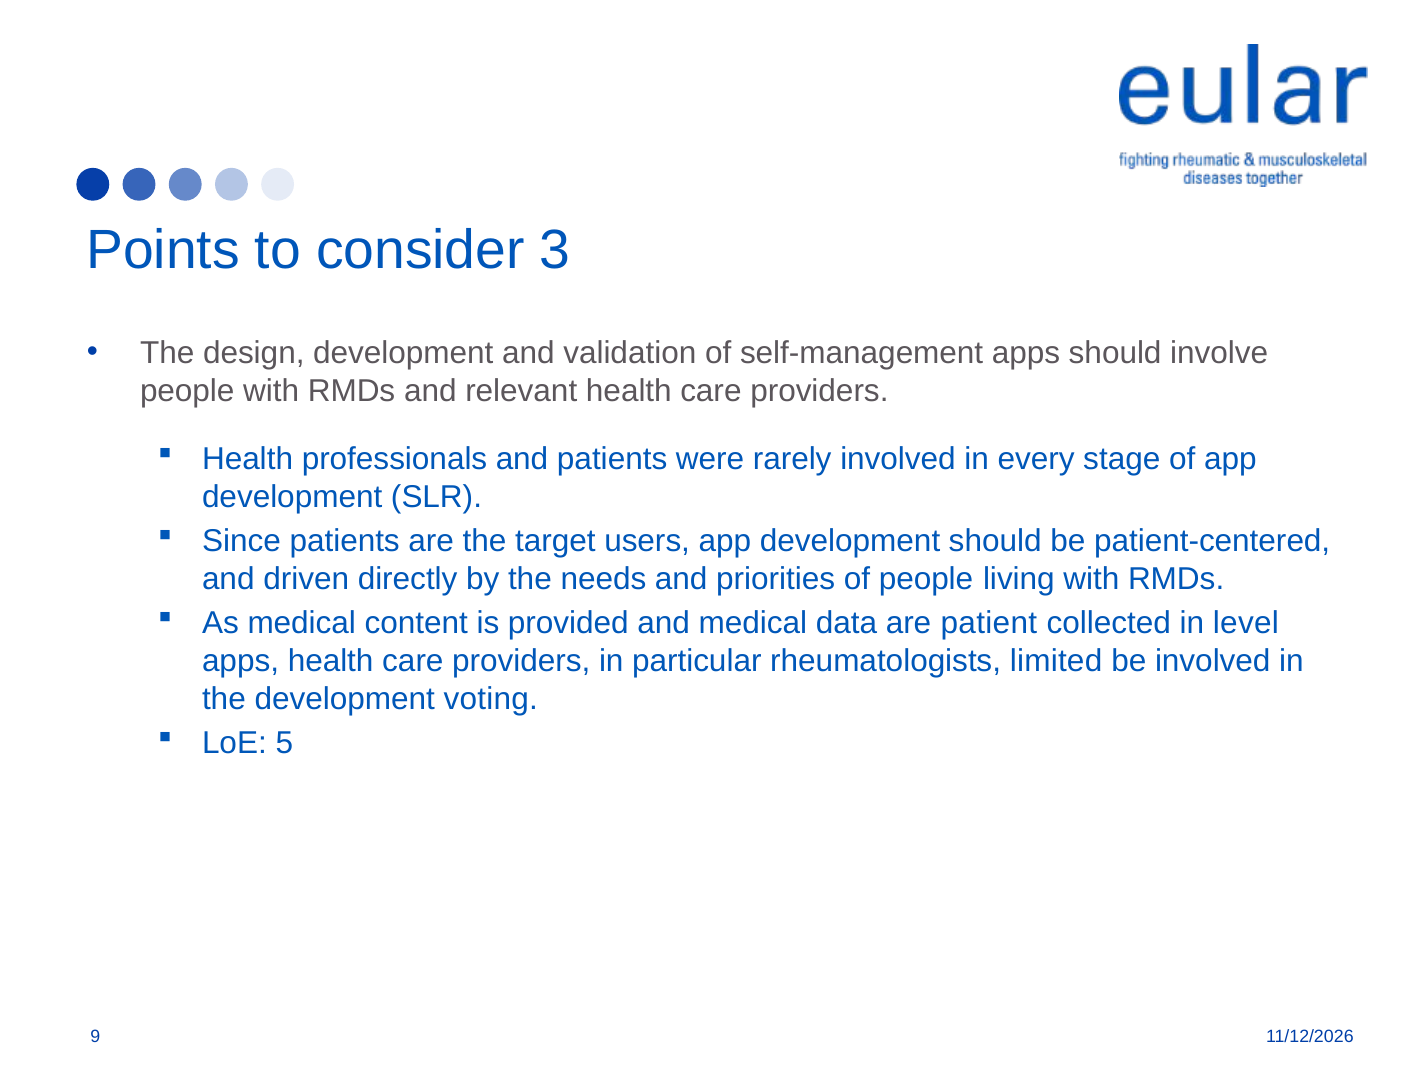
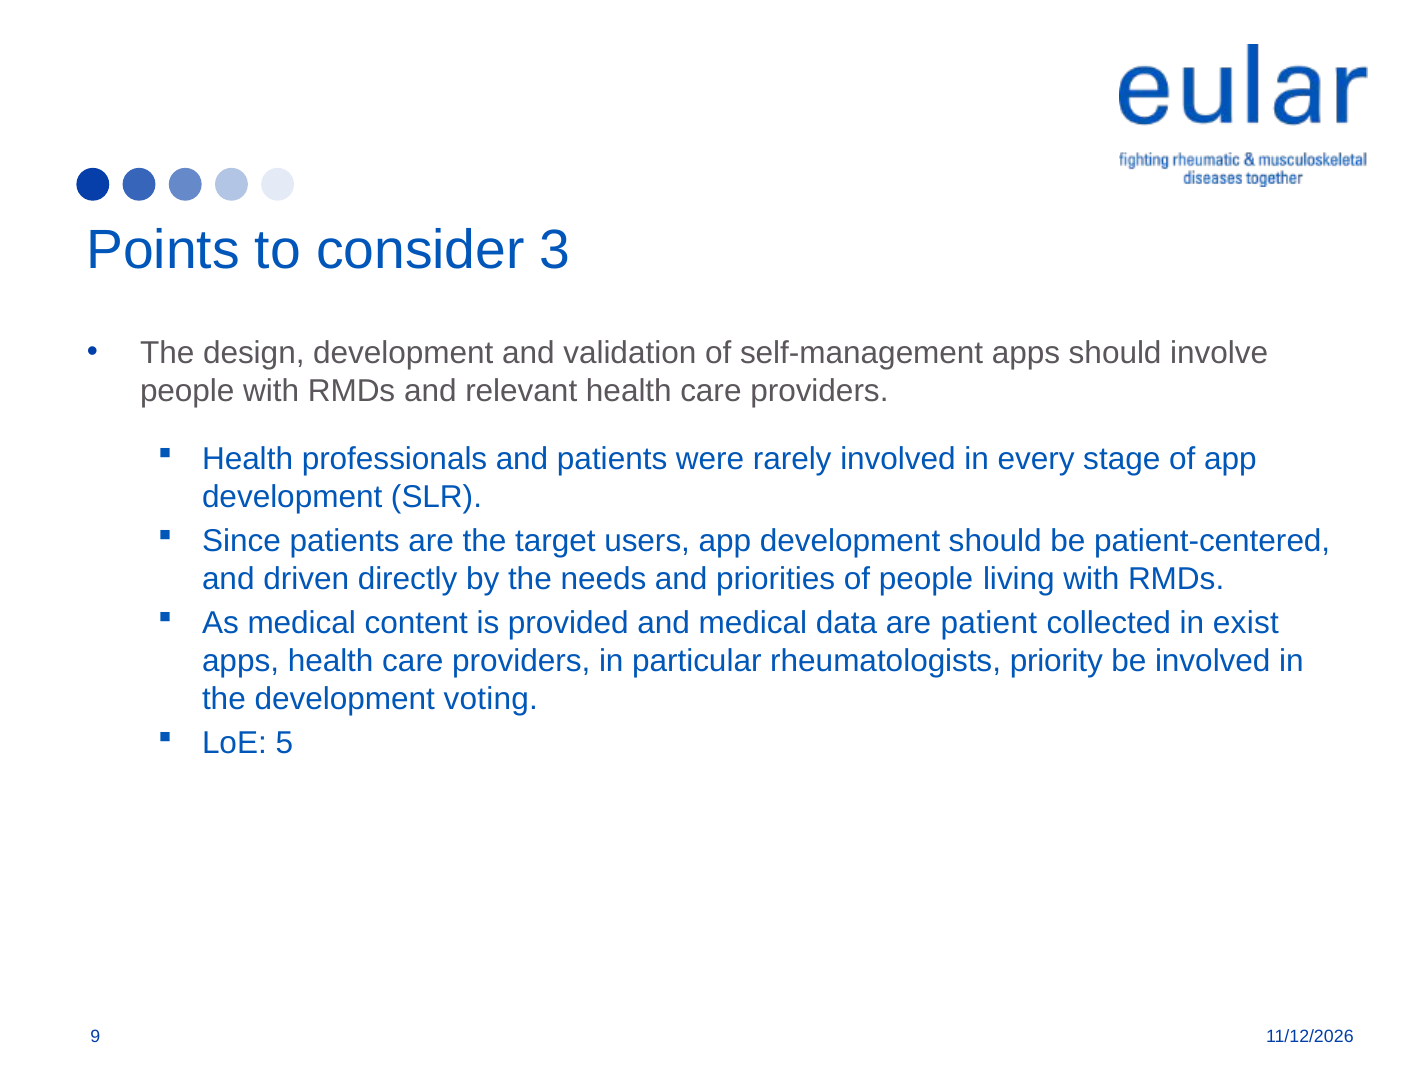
level: level -> exist (1246, 623)
limited: limited -> priority (1056, 661)
